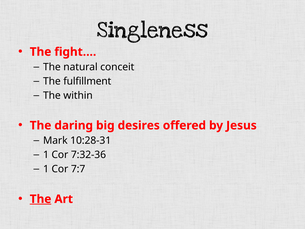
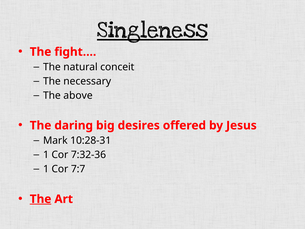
Singleness underline: none -> present (152, 30)
fulfillment: fulfillment -> necessary (87, 81)
within: within -> above (78, 95)
